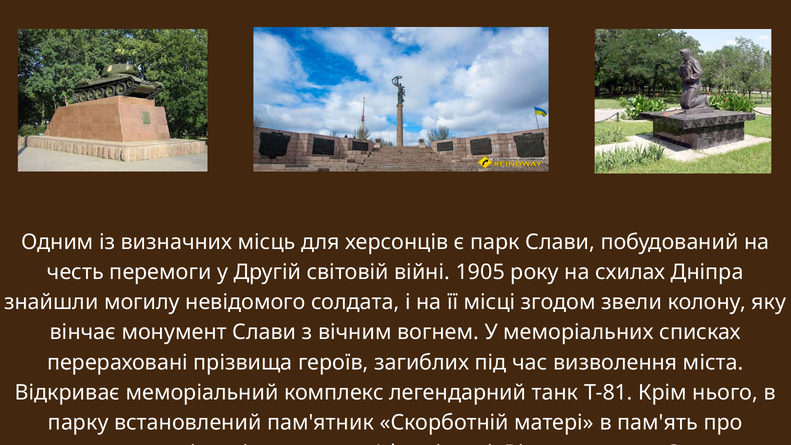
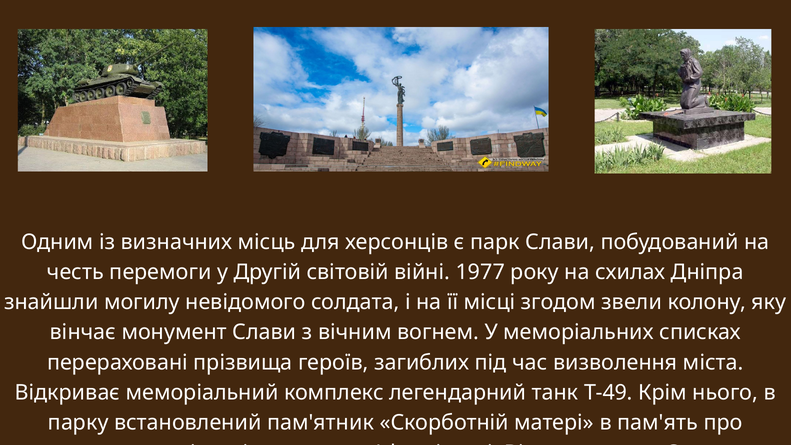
1905: 1905 -> 1977 (480, 272)
Т-81: Т-81 -> Т-49 (608, 393)
